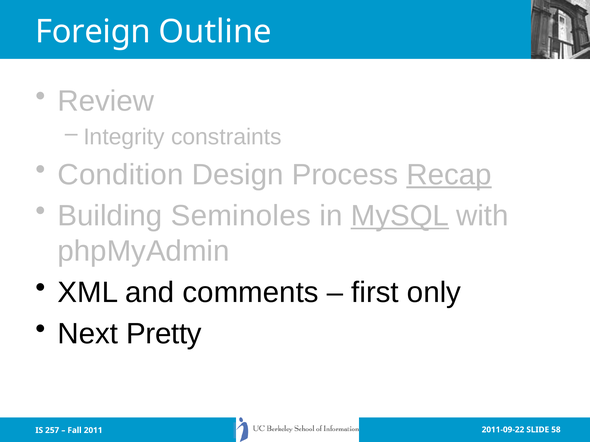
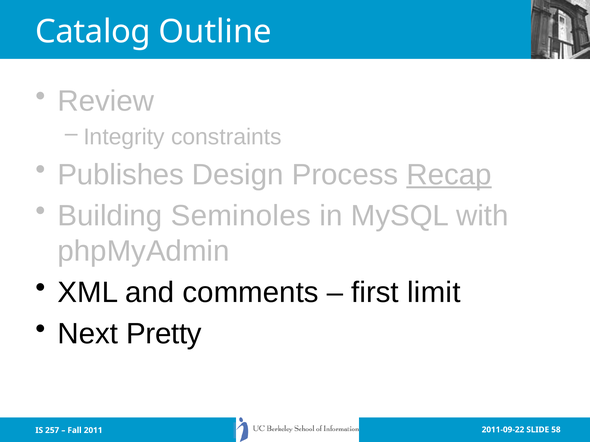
Foreign: Foreign -> Catalog (93, 32)
Condition: Condition -> Publishes (121, 175)
MySQL underline: present -> none (400, 216)
only: only -> limit (434, 293)
